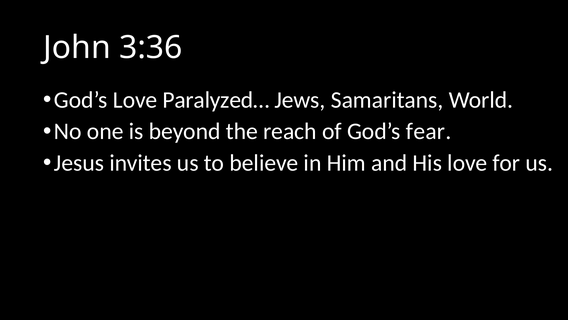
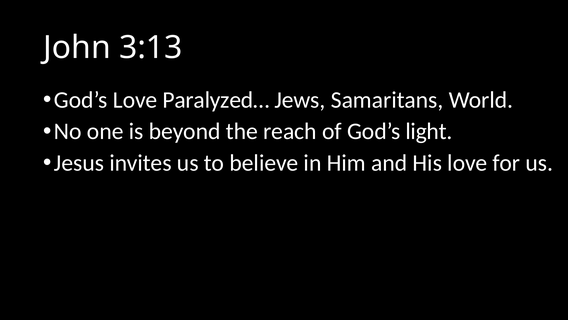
3:36: 3:36 -> 3:13 (151, 48)
fear: fear -> light (429, 131)
